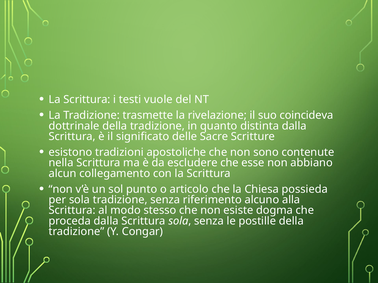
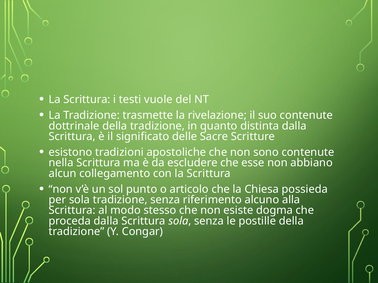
suo coincideva: coincideva -> contenute (306, 116)
